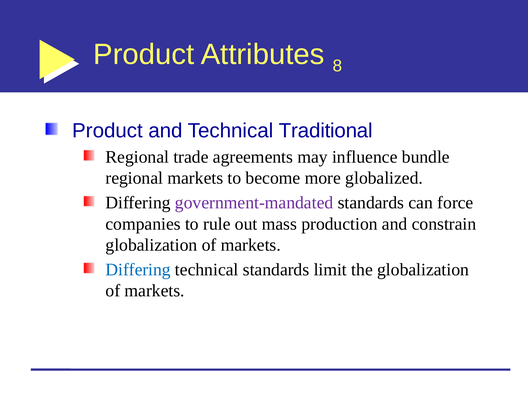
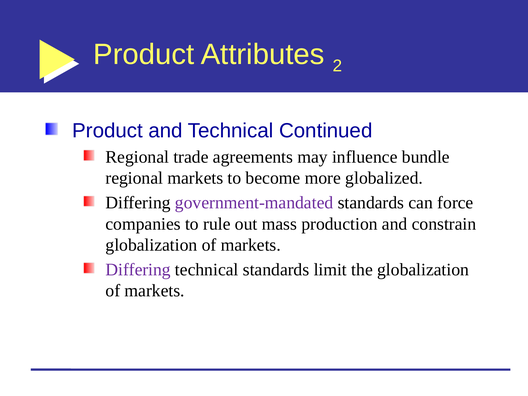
8: 8 -> 2 (337, 66)
Traditional: Traditional -> Continued (326, 131)
Differing colour: blue -> purple (138, 270)
